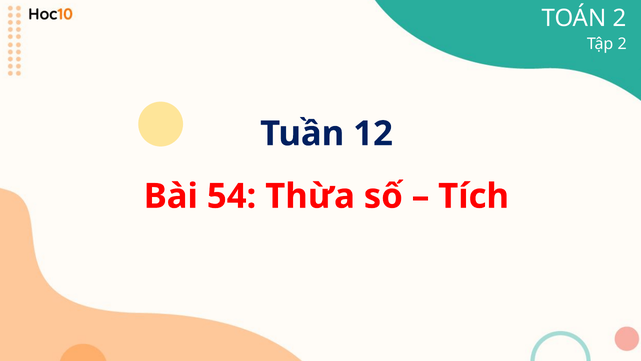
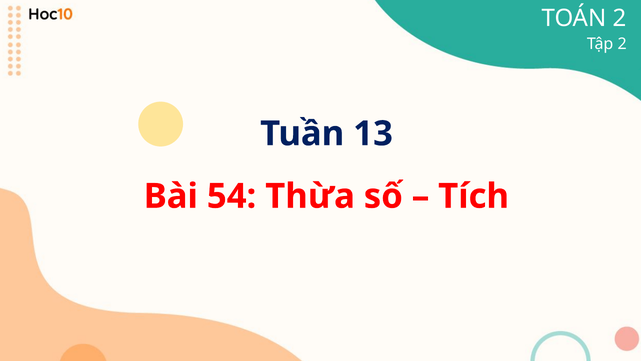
12: 12 -> 13 (373, 134)
